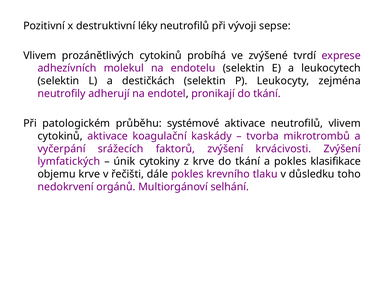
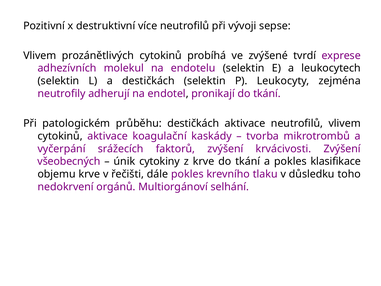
léky: léky -> více (148, 26)
průběhu systémové: systémové -> destičkách (193, 123)
lymfatických: lymfatických -> všeobecných (69, 161)
